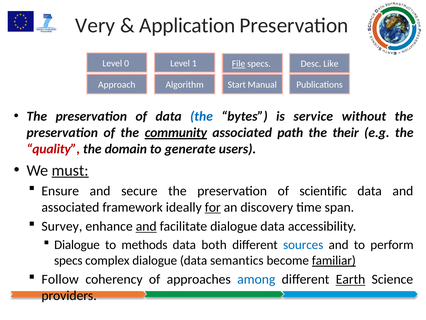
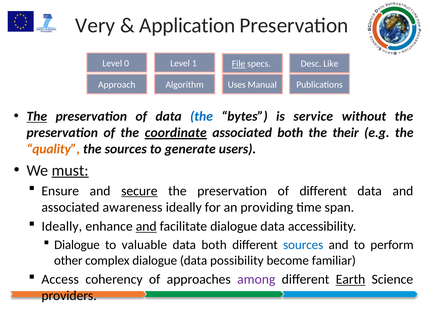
Start: Start -> Uses (237, 85)
The underline: none -> present (37, 116)
community: community -> coordinate (176, 133)
associated path: path -> both (290, 133)
quality colour: red -> orange (53, 149)
the domain: domain -> sources (126, 149)
secure underline: none -> present (139, 191)
of scientific: scientific -> different (323, 191)
framework: framework -> awareness (133, 207)
for underline: present -> none (213, 207)
discovery: discovery -> providing (267, 207)
Survey: Survey -> Ideally (62, 226)
methods: methods -> valuable (144, 245)
specs: specs -> other (68, 260)
semantics: semantics -> possibility (237, 260)
familiar underline: present -> none (334, 260)
Follow: Follow -> Access (60, 279)
among colour: blue -> purple (256, 279)
